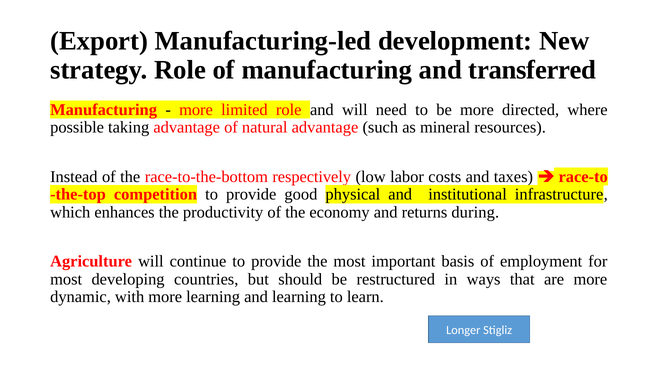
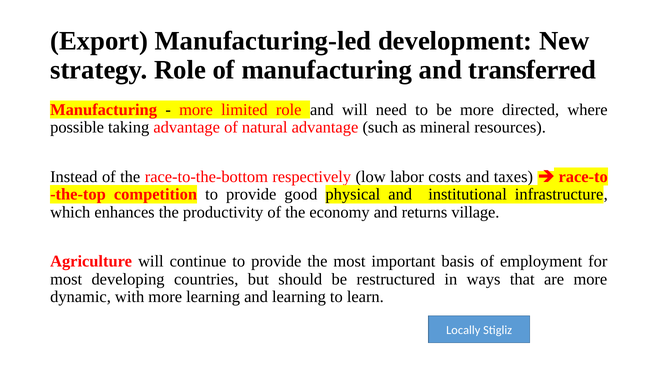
during: during -> village (475, 212)
Longer: Longer -> Locally (463, 330)
